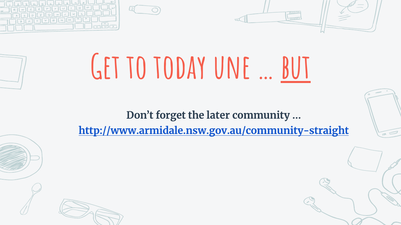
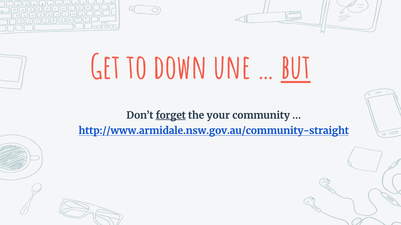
today: today -> down (180, 68)
forget underline: none -> present (171, 116)
later: later -> your (218, 116)
